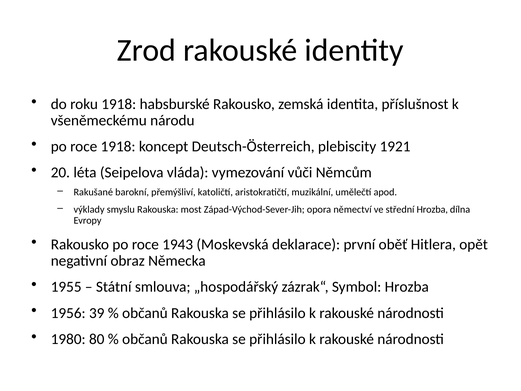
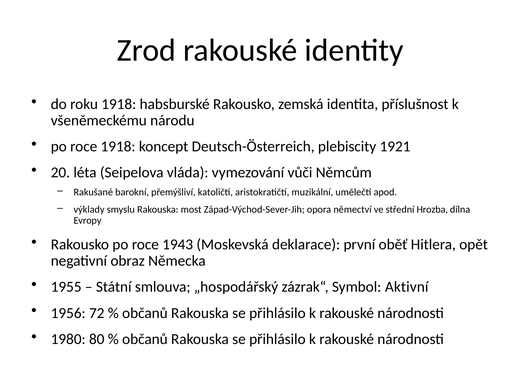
Symbol Hrozba: Hrozba -> Aktivní (407, 287)
39: 39 -> 72 (97, 313)
